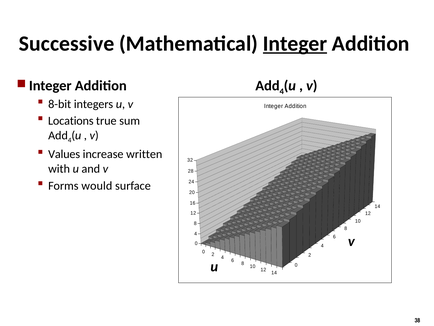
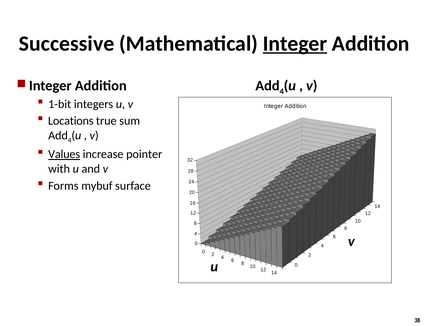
8-bit: 8-bit -> 1-bit (60, 104)
Values underline: none -> present (64, 154)
written: written -> pointer (144, 154)
would: would -> mybuf (97, 185)
